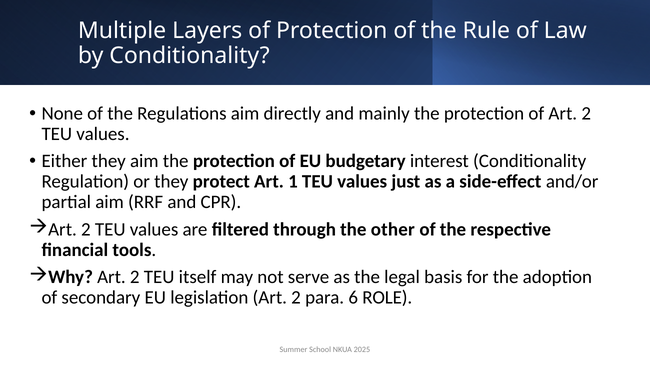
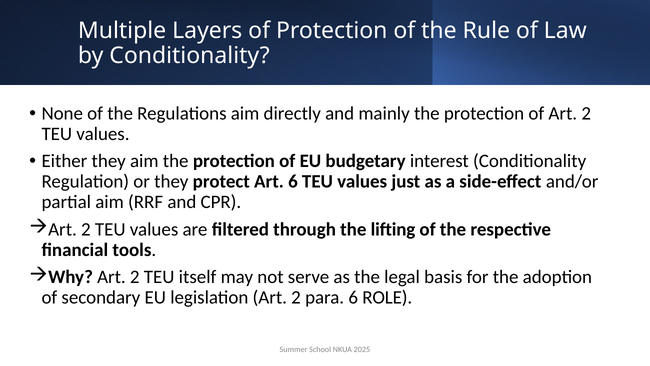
Art 1: 1 -> 6 (293, 182)
other: other -> lifting (393, 229)
